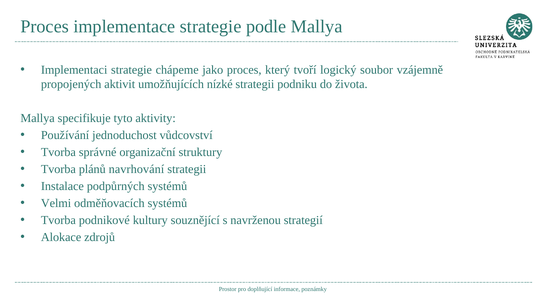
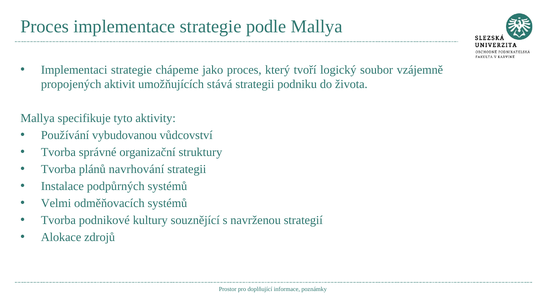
nízké: nízké -> stává (220, 84)
jednoduchost: jednoduchost -> vybudovanou (124, 135)
